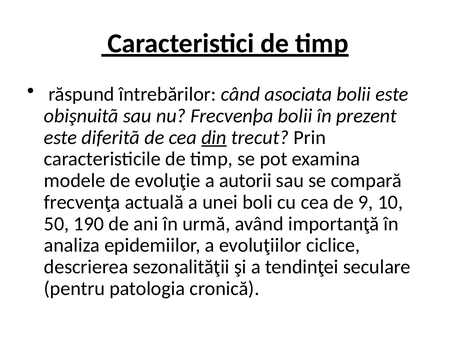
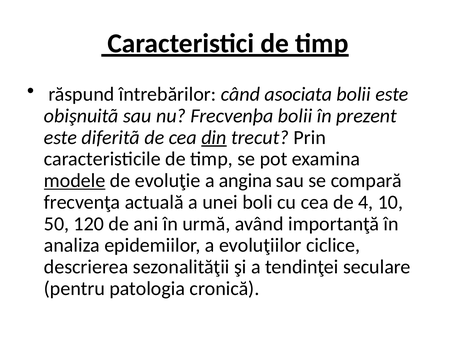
modele underline: none -> present (75, 181)
autorii: autorii -> angina (245, 181)
9: 9 -> 4 (366, 202)
190: 190 -> 120 (89, 224)
